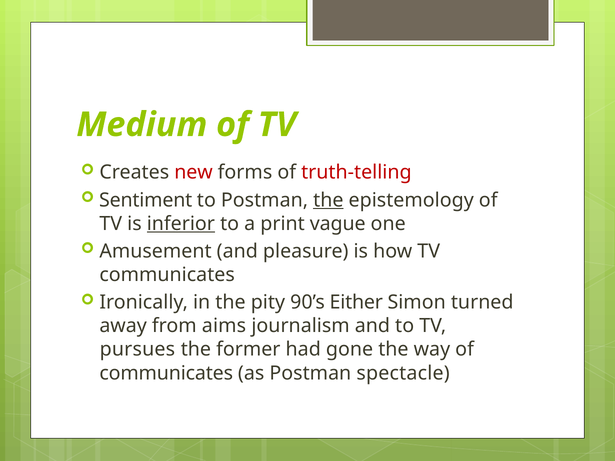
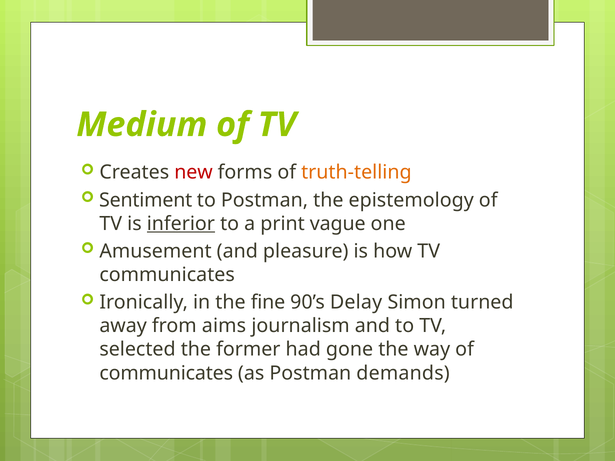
truth-telling colour: red -> orange (356, 173)
the underline: present -> none (328, 200)
pity: pity -> fine (268, 303)
Either: Either -> Delay (356, 303)
pursues: pursues -> selected (138, 350)
spectacle: spectacle -> demands (403, 373)
